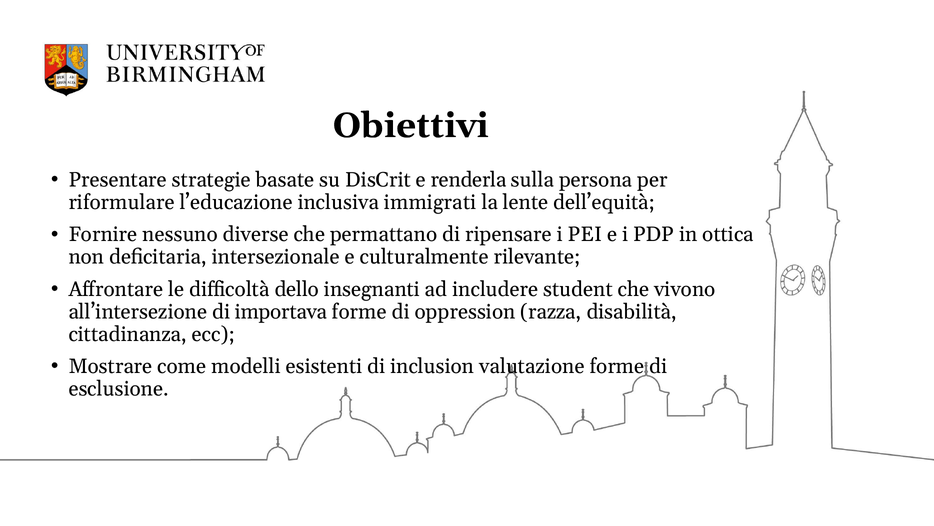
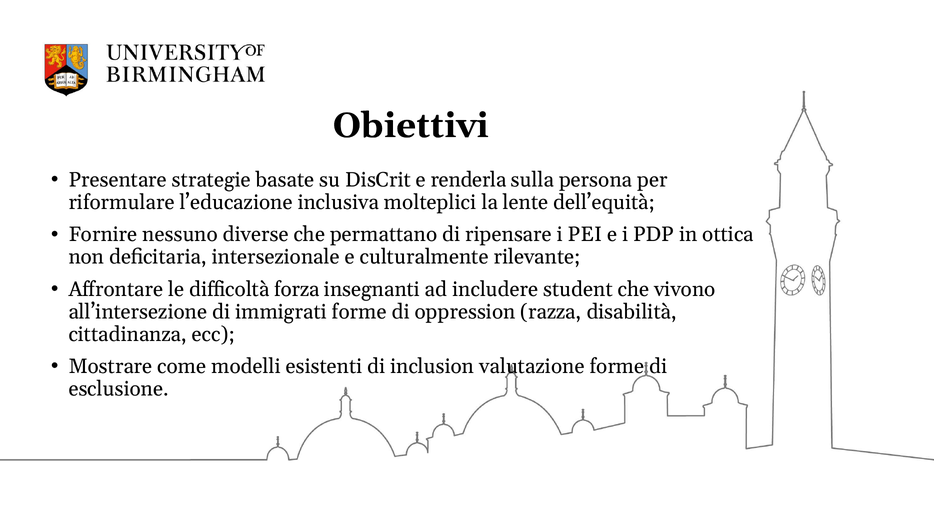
immigrati: immigrati -> molteplici (430, 202)
dello: dello -> forza (297, 289)
importava: importava -> immigrati (281, 311)
